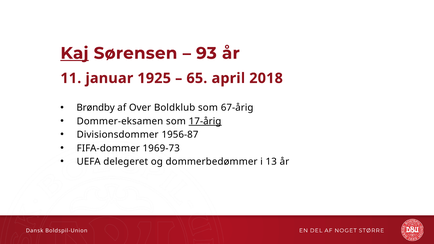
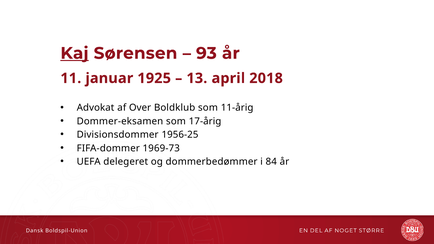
65: 65 -> 13 (197, 78)
Brøndby: Brøndby -> Advokat (96, 108)
67-årig: 67-årig -> 11-årig (237, 108)
17-årig underline: present -> none (205, 121)
1956-87: 1956-87 -> 1956-25 (180, 135)
13: 13 -> 84 (271, 162)
